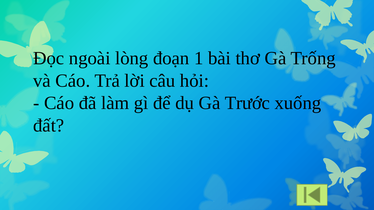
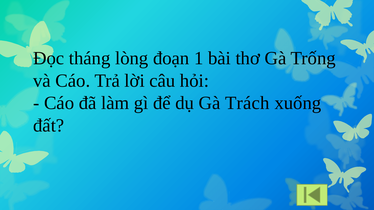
ngoài: ngoài -> tháng (90, 58)
Trước: Trước -> Trách (247, 103)
